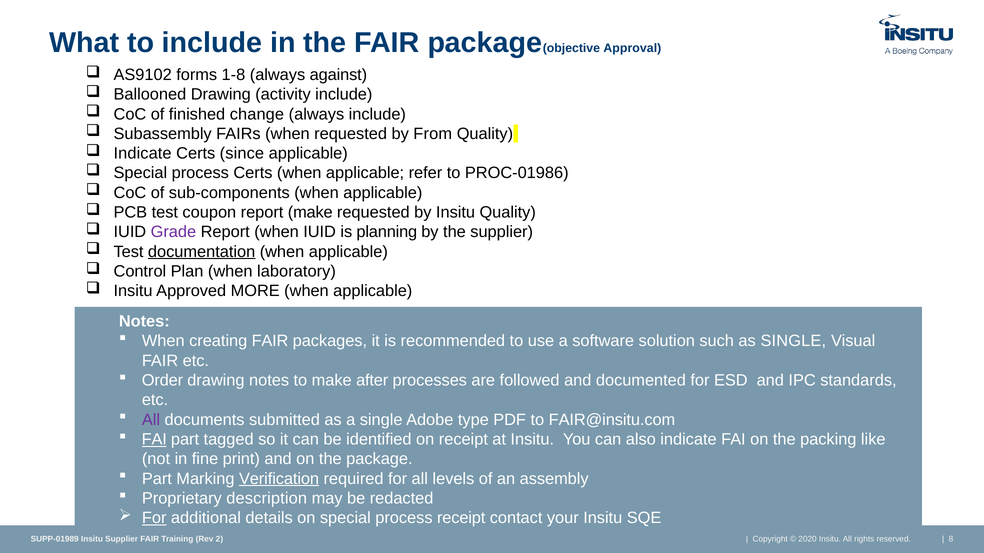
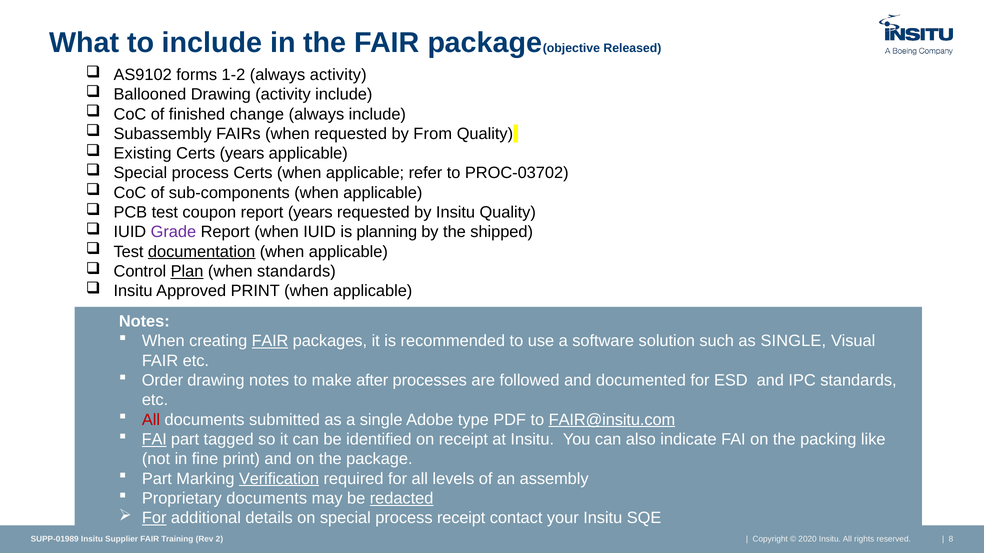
Approval: Approval -> Released (632, 48)
1-8: 1-8 -> 1-2 (233, 75)
always against: against -> activity (338, 75)
Indicate: Indicate -> Existing (143, 154)
Certs since: since -> years (242, 154)
PROC-01986: PROC-01986 -> PROC-03702 (517, 173)
report make: make -> years (310, 213)
the supplier: supplier -> shipped (502, 232)
Plan underline: none -> present (187, 272)
when laboratory: laboratory -> standards (296, 272)
Approved MORE: MORE -> PRINT (255, 291)
FAIR underline: none -> present (270, 341)
All colour: purple -> red (151, 420)
FAIR@insitu.com underline: none -> present (612, 420)
Proprietary description: description -> documents (267, 499)
redacted underline: none -> present (402, 499)
